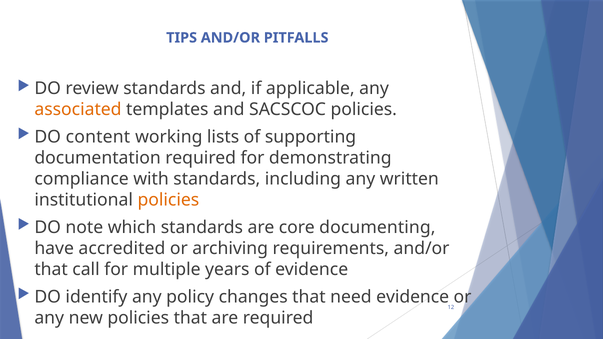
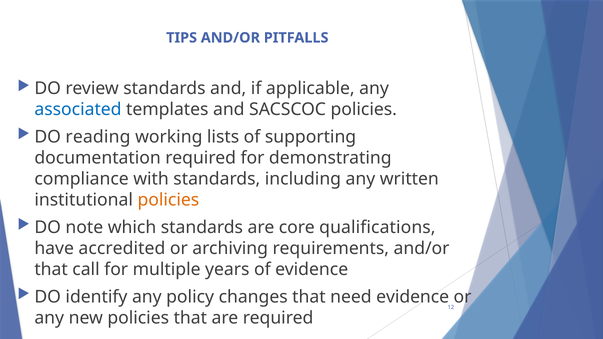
associated colour: orange -> blue (78, 110)
content: content -> reading (98, 137)
documenting: documenting -> qualifications (377, 227)
